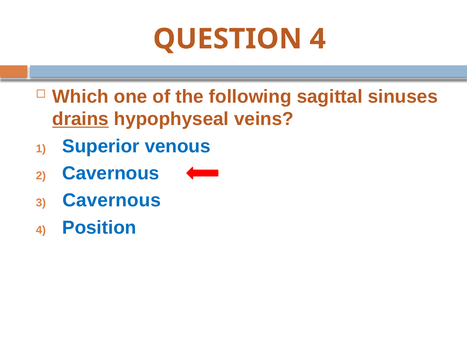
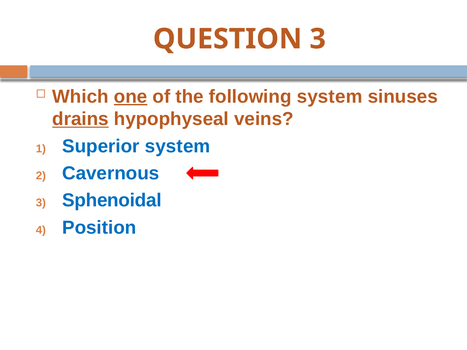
QUESTION 4: 4 -> 3 (318, 39)
one underline: none -> present (131, 97)
following sagittal: sagittal -> system (330, 97)
Superior venous: venous -> system (178, 146)
Cavernous: Cavernous -> Sphenoidal (112, 201)
